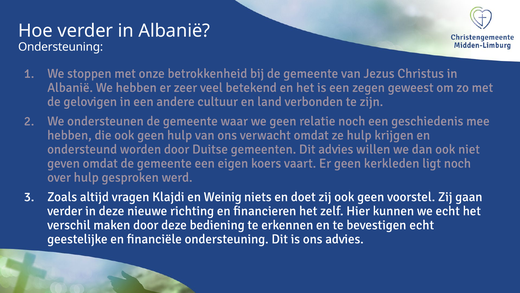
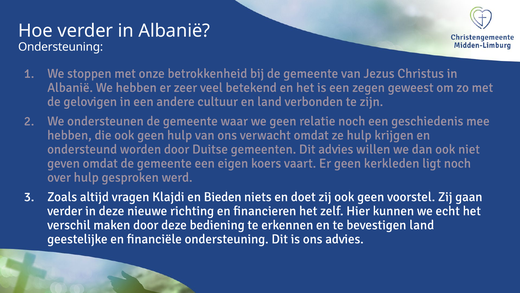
Weinig: Weinig -> Bieden (223, 197)
bevestigen echt: echt -> land (422, 225)
